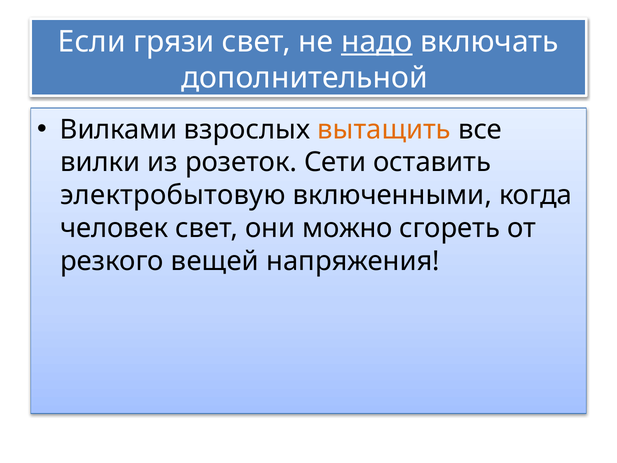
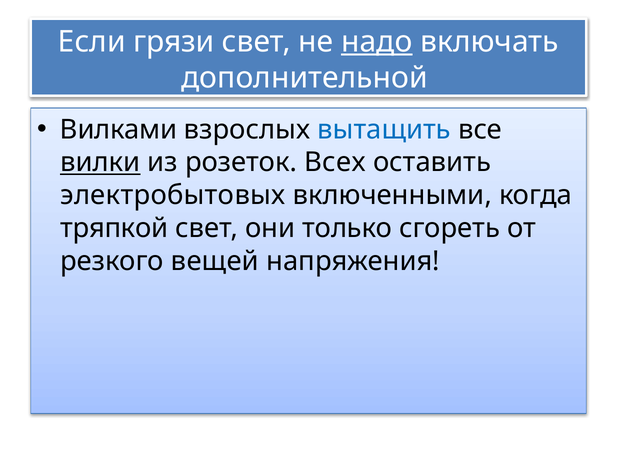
вытащить colour: orange -> blue (384, 129)
вилки underline: none -> present (100, 162)
Сети: Сети -> Всех (335, 162)
электробытовую: электробытовую -> электробытовых (173, 195)
человек: человек -> тряпкой (114, 228)
можно: можно -> только (347, 228)
